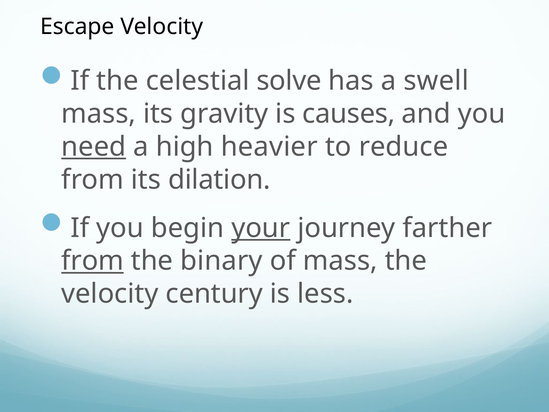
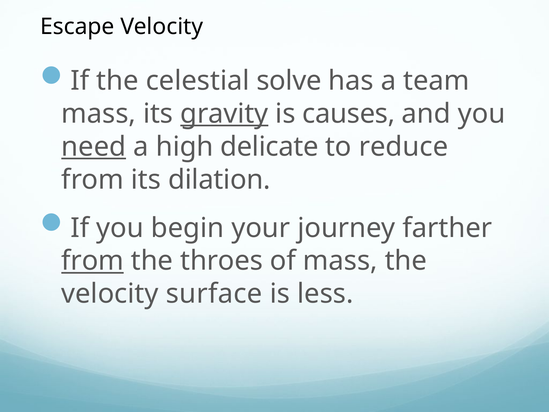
swell: swell -> team (436, 81)
gravity underline: none -> present (224, 114)
heavier: heavier -> delicate (269, 147)
your underline: present -> none (261, 228)
binary: binary -> throes (222, 261)
century: century -> surface (214, 294)
